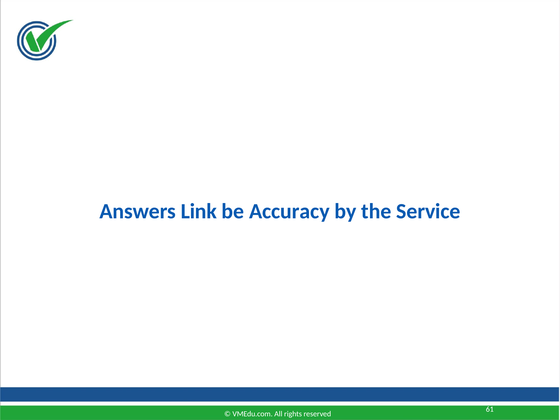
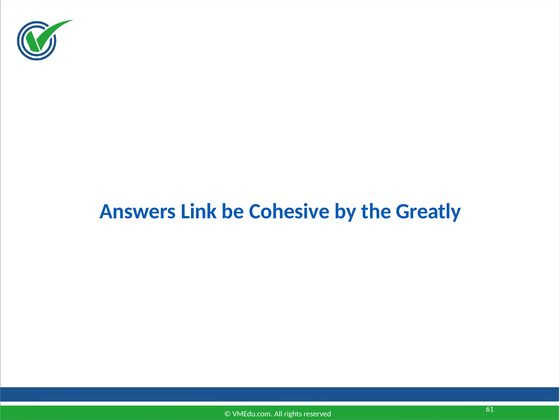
Accuracy: Accuracy -> Cohesive (289, 211)
Service: Service -> Greatly (428, 211)
